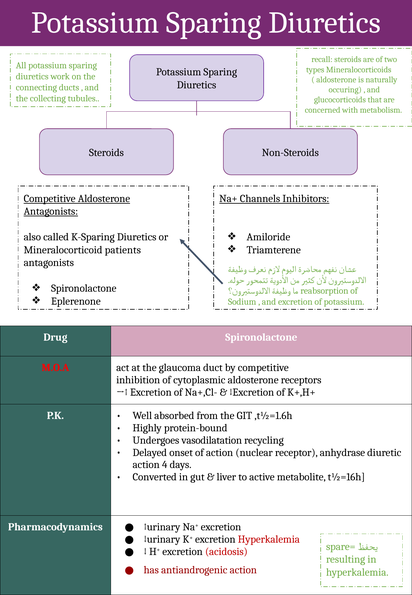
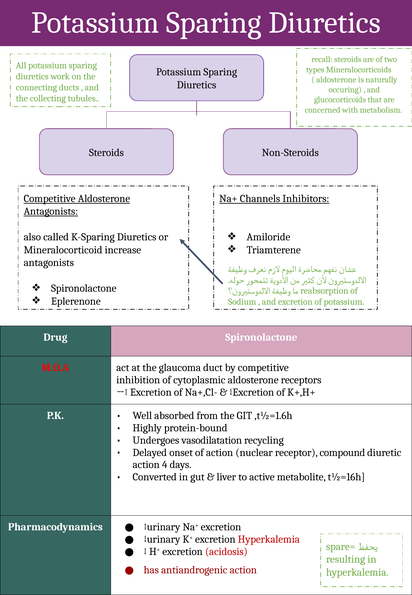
patients: patients -> increase (123, 250)
anhydrase: anhydrase -> compound (342, 453)
